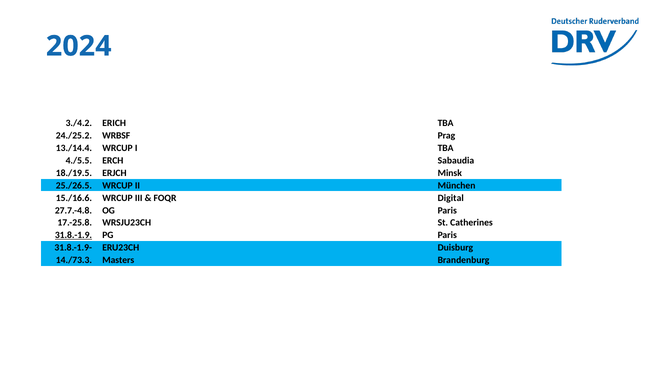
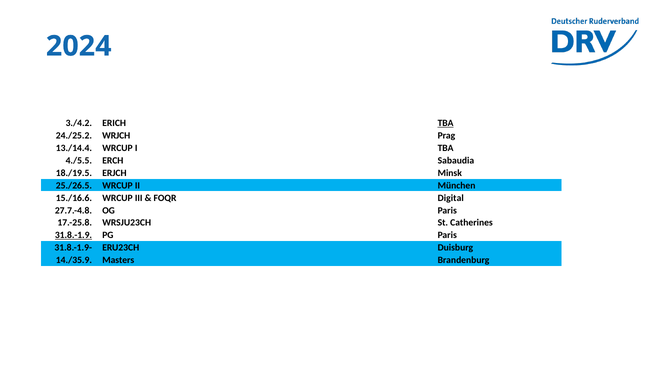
TBA underline: none -> present (446, 124)
WRBSF: WRBSF -> WRJCH (116, 136)
14./73.3: 14./73.3 -> 14./35.9 (74, 261)
